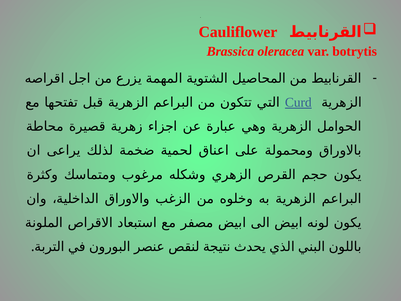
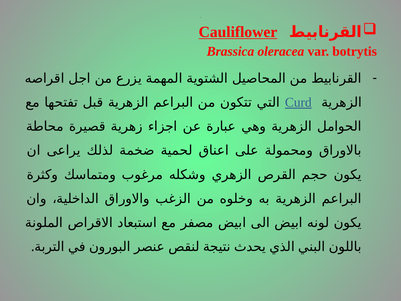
Cauliflower underline: none -> present (238, 32)
